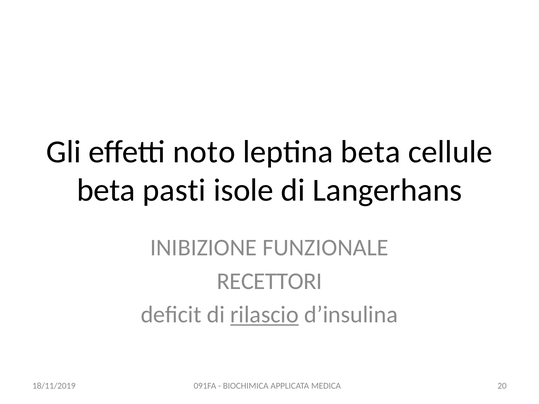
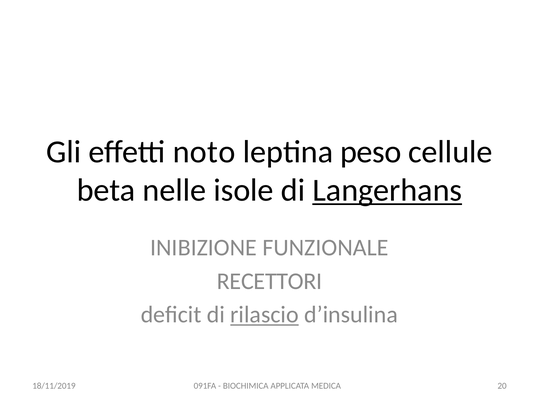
leptina beta: beta -> peso (371, 152)
pasti: pasti -> nelle (174, 190)
Langerhans underline: none -> present (387, 190)
